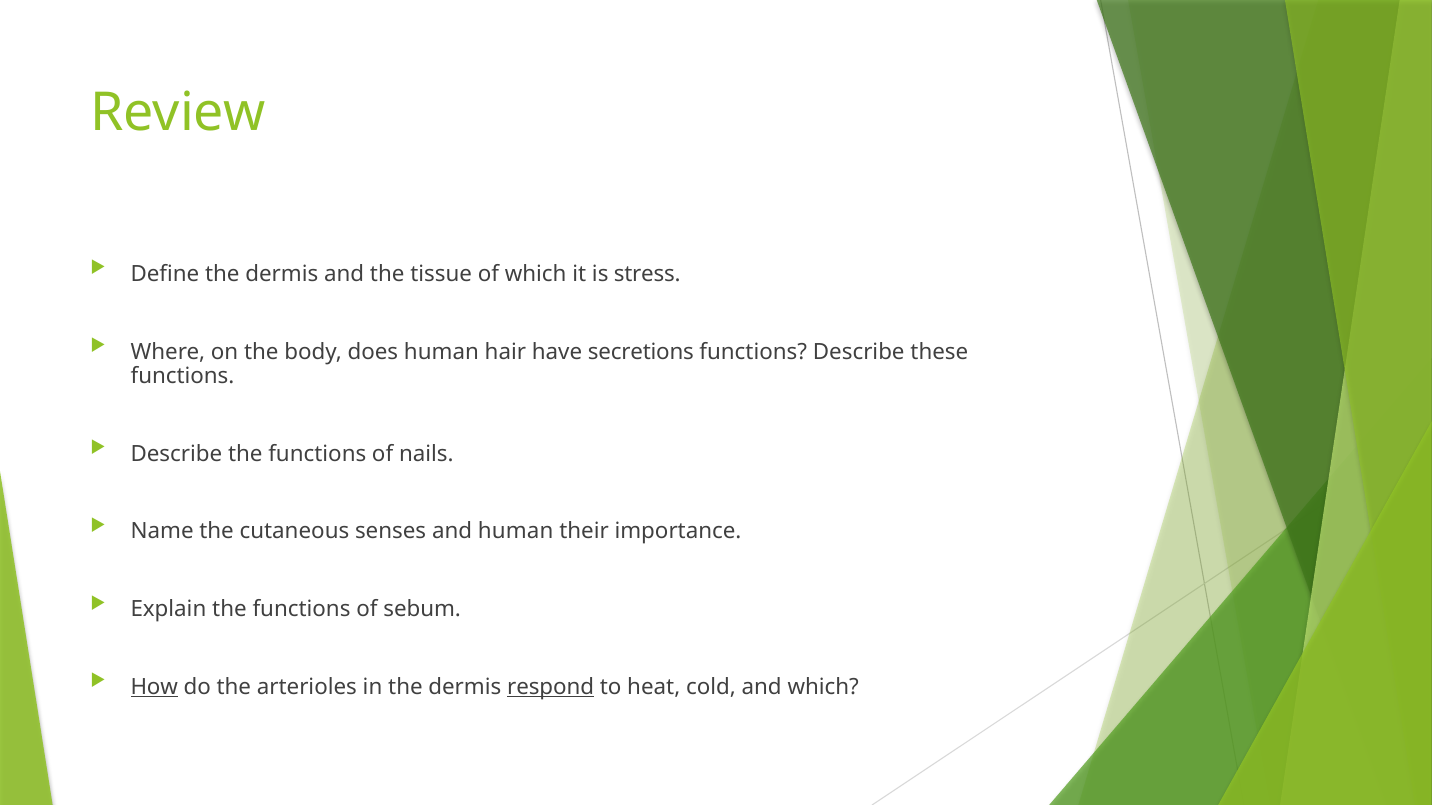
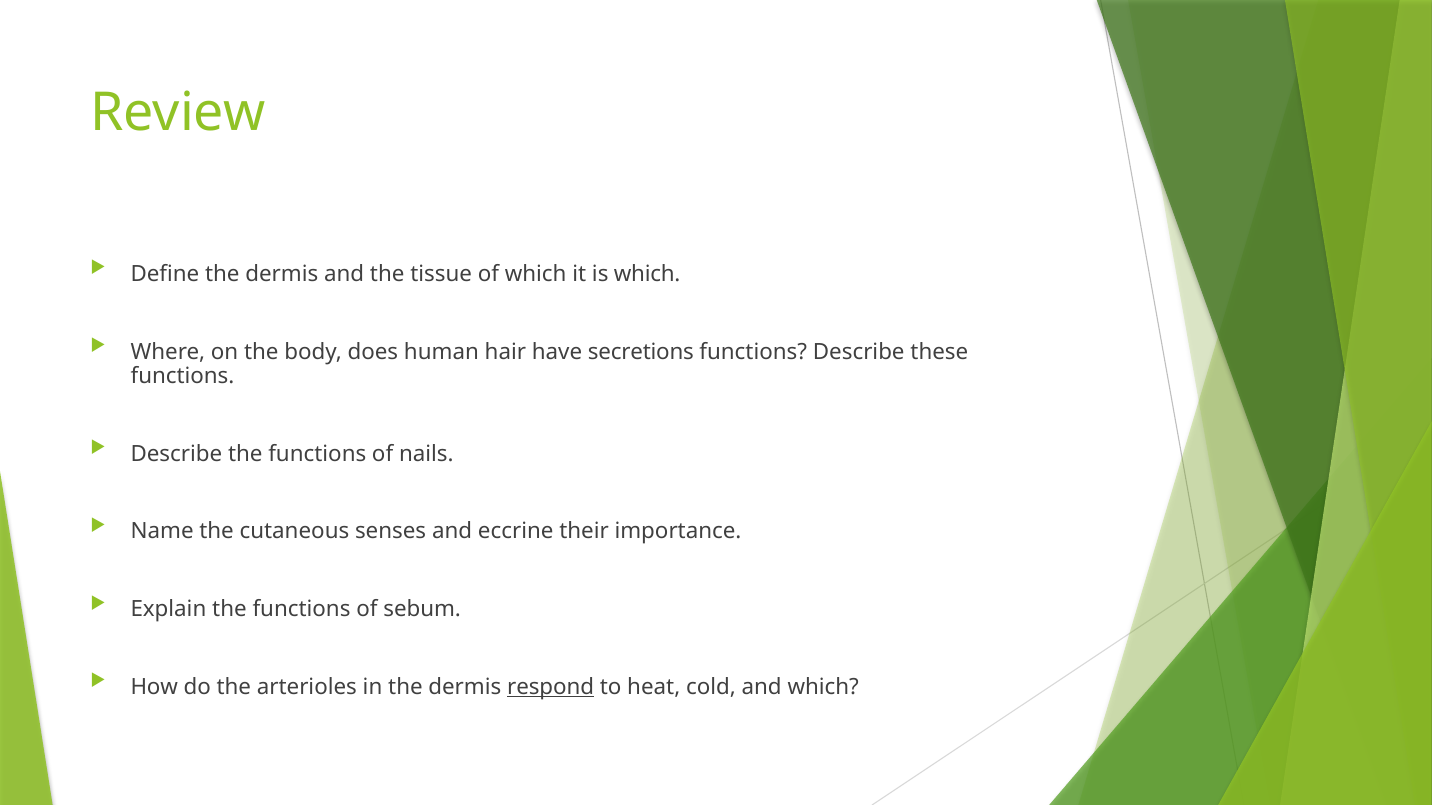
is stress: stress -> which (647, 274)
and human: human -> eccrine (516, 532)
How underline: present -> none (154, 688)
